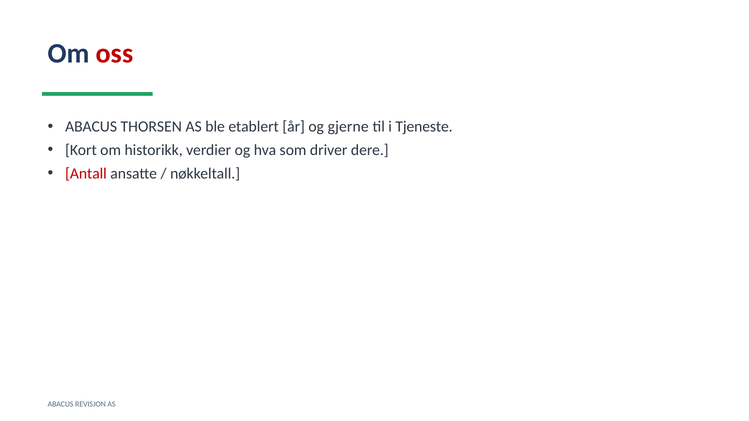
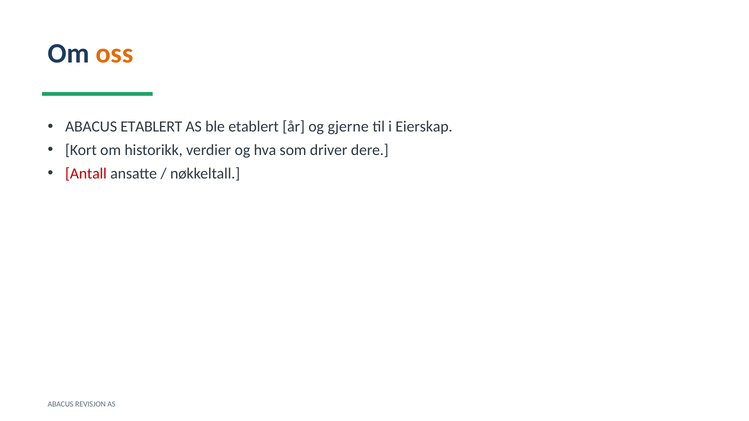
oss colour: red -> orange (114, 53)
ABACUS THORSEN: THORSEN -> ETABLERT (151, 127)
Tjeneste: Tjeneste -> Eierskap (424, 127)
